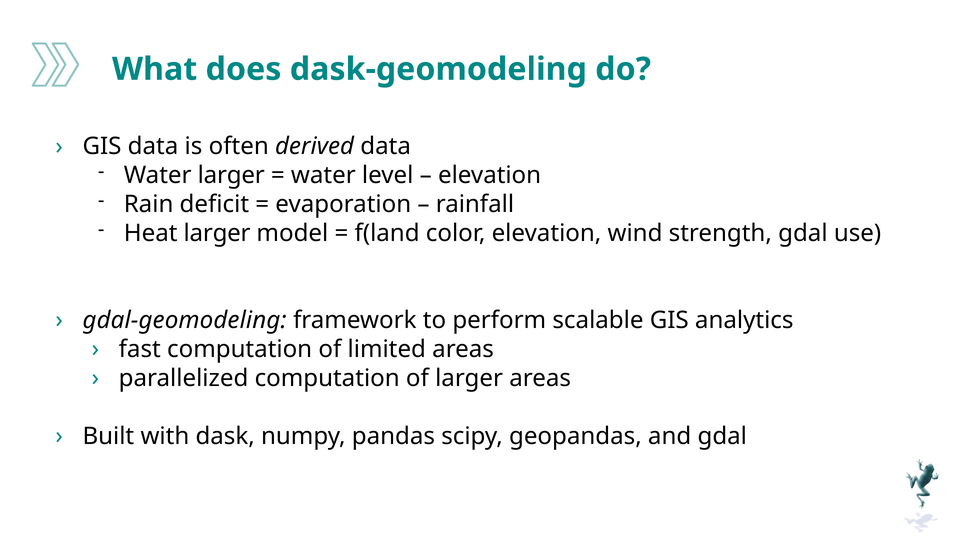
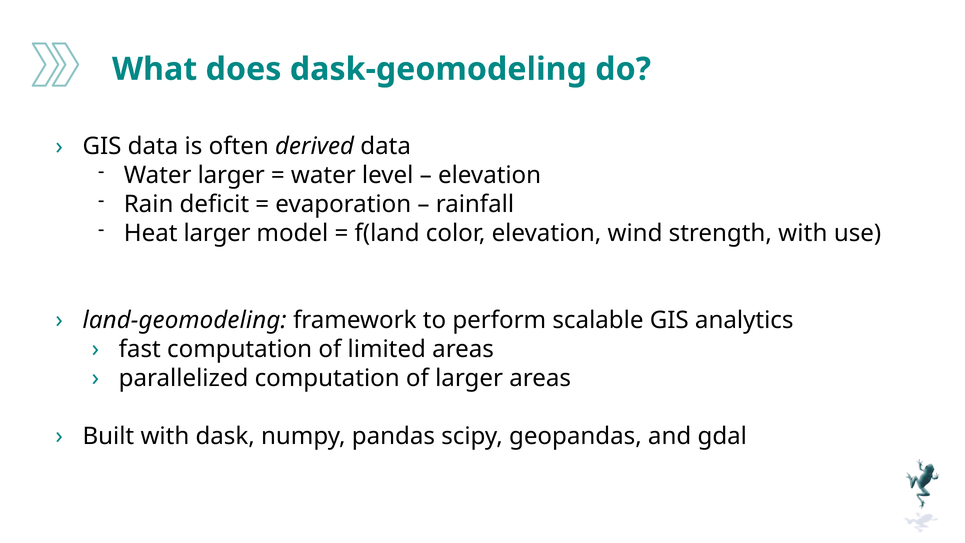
strength gdal: gdal -> with (803, 233)
gdal-geomodeling: gdal-geomodeling -> land-geomodeling (185, 320)
